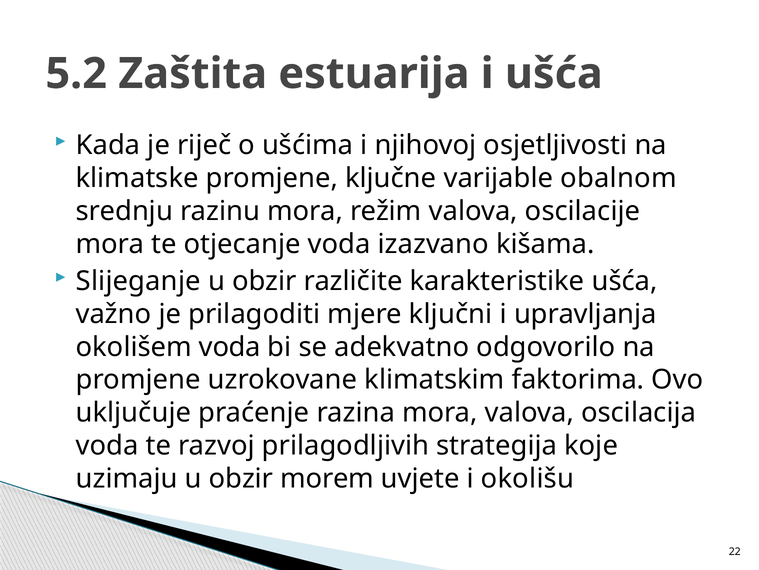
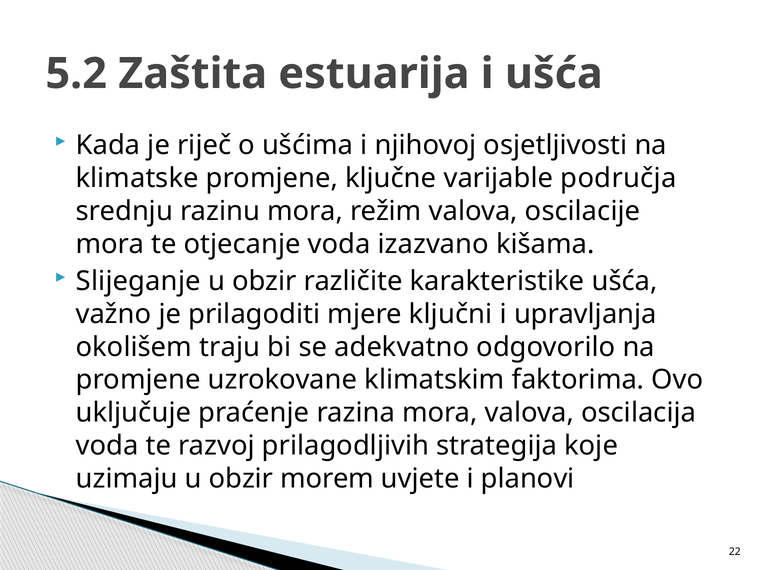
obalnom: obalnom -> područja (618, 178)
okolišem voda: voda -> traju (230, 346)
okolišu: okolišu -> planovi (528, 478)
